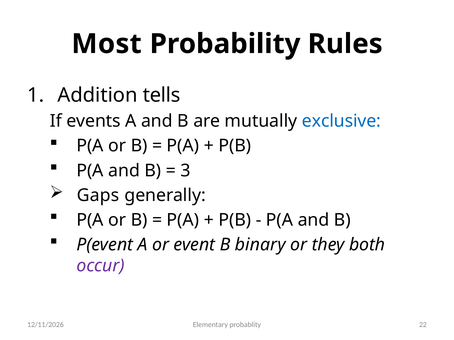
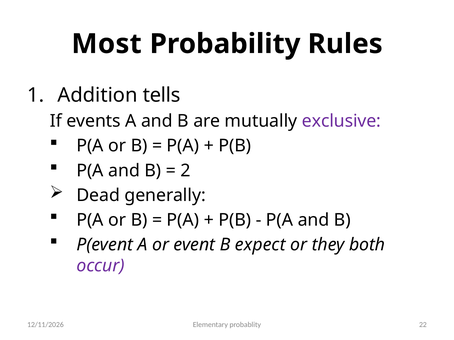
exclusive colour: blue -> purple (341, 121)
3: 3 -> 2 (185, 171)
Gaps: Gaps -> Dead (98, 196)
binary: binary -> expect (260, 245)
